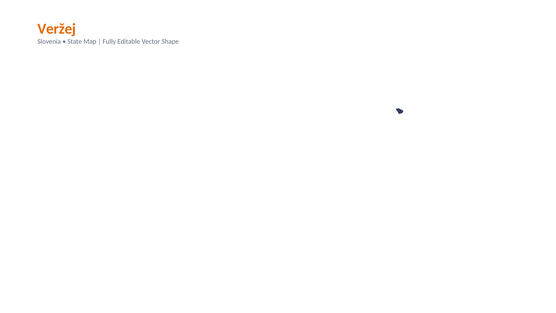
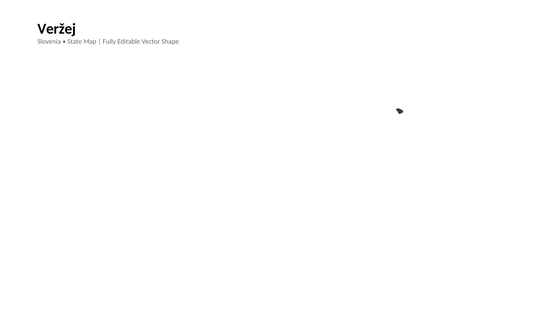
Veržej colour: orange -> black (57, 29)
